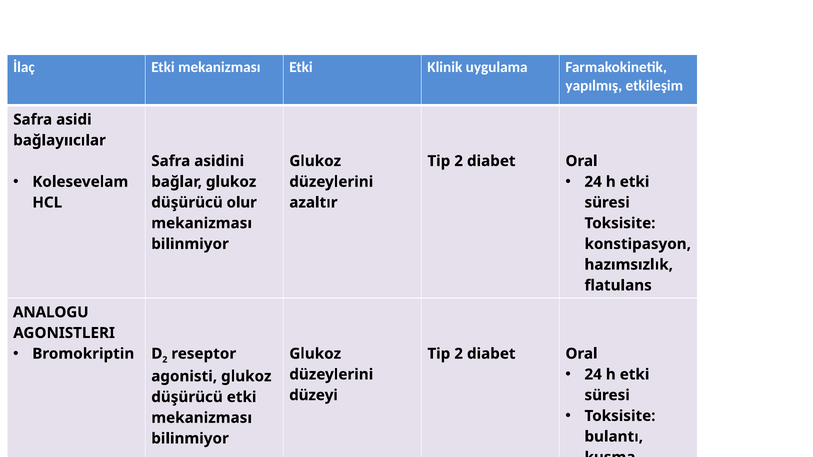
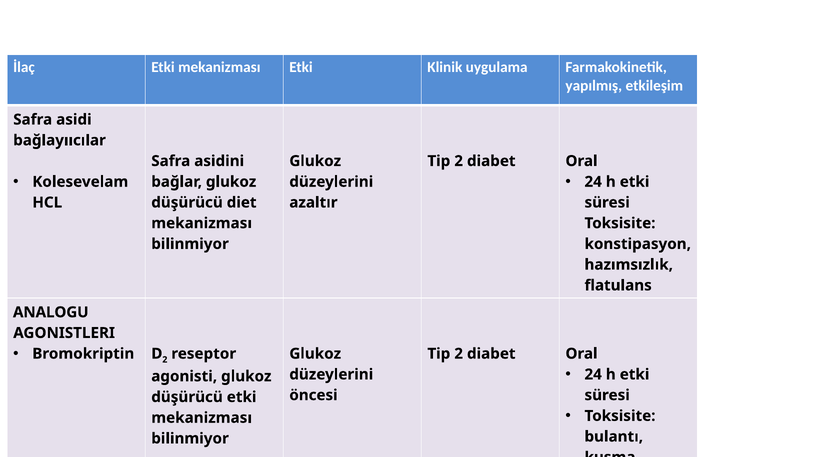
olur: olur -> diet (242, 203)
düzeyi: düzeyi -> öncesi (313, 395)
